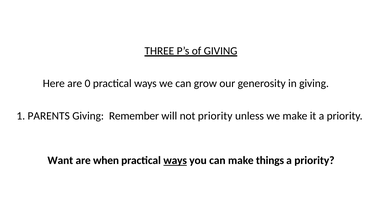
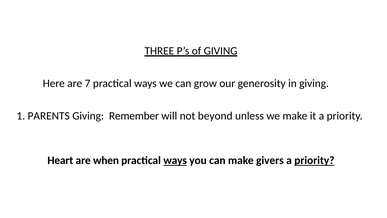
0: 0 -> 7 (88, 83)
not priority: priority -> beyond (215, 116)
Want: Want -> Heart (60, 160)
things: things -> givers (270, 160)
priority underline: none -> present (314, 160)
